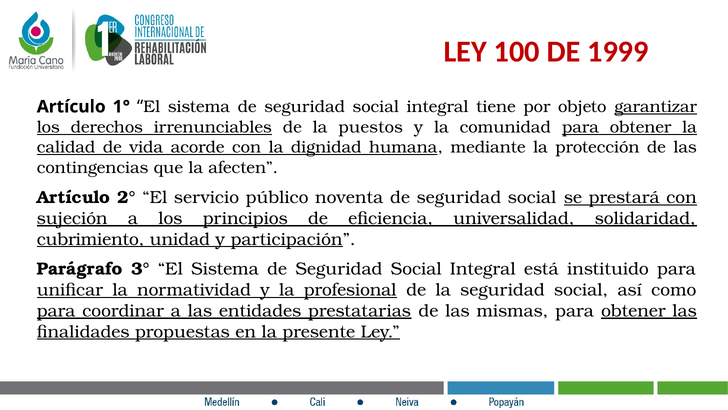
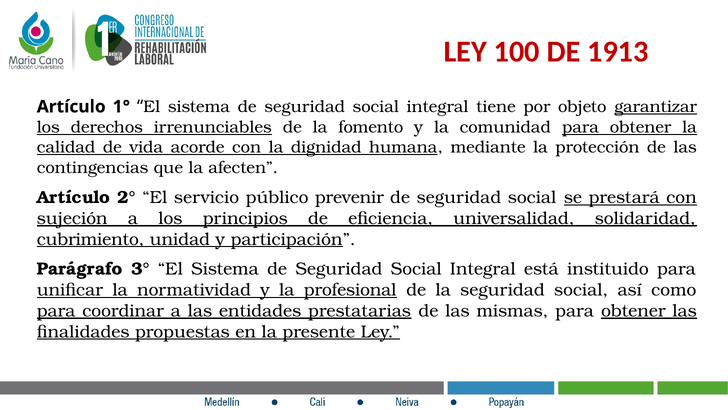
1999: 1999 -> 1913 (618, 52)
puestos: puestos -> fomento (371, 127)
noventa: noventa -> prevenir (349, 197)
